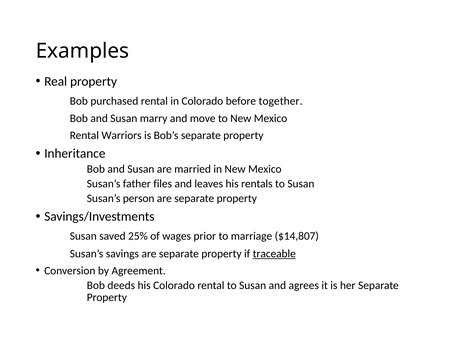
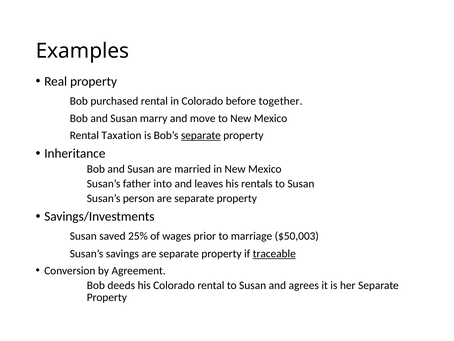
Warriors: Warriors -> Taxation (121, 135)
separate underline: none -> present (201, 135)
files: files -> into (163, 184)
$14,807: $14,807 -> $50,003 (297, 236)
